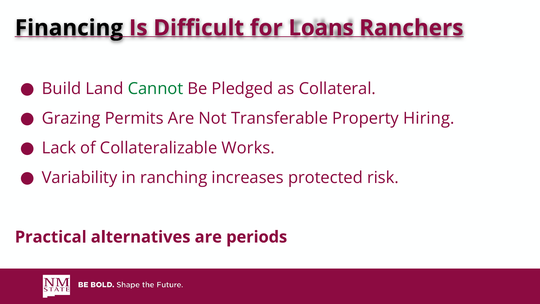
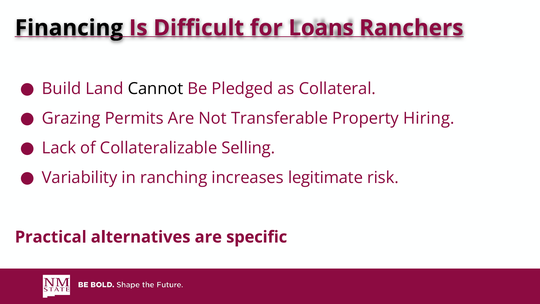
Cannot colour: green -> black (156, 88)
Works: Works -> Selling (248, 148)
protected: protected -> legitimate (325, 178)
periods: periods -> specific (257, 237)
